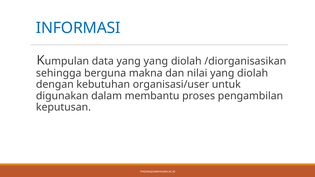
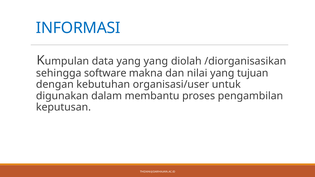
berguna: berguna -> software (105, 73)
nilai yang diolah: diolah -> tujuan (253, 73)
